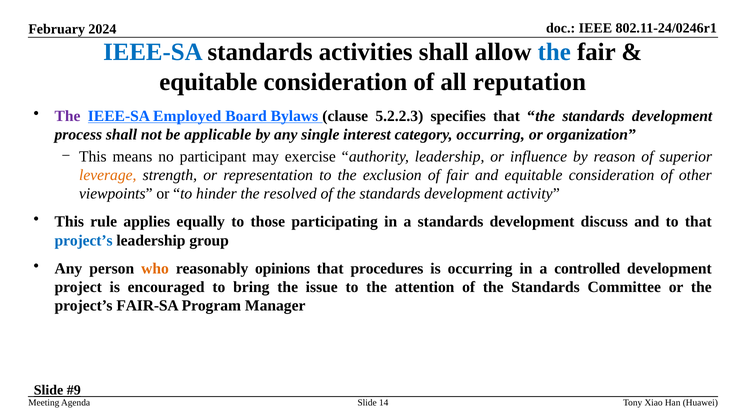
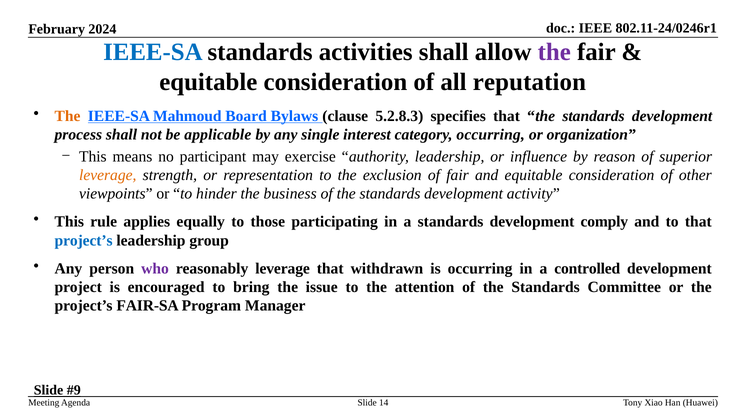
the colour: blue -> purple (554, 52)
The colour: purple -> orange (68, 116)
Employed: Employed -> Mahmoud (187, 116)
5.2.2.3: 5.2.2.3 -> 5.2.8.3 (399, 116)
resolved: resolved -> business (290, 194)
discuss: discuss -> comply (604, 222)
who colour: orange -> purple (155, 268)
reasonably opinions: opinions -> leverage (283, 268)
procedures: procedures -> withdrawn (387, 268)
